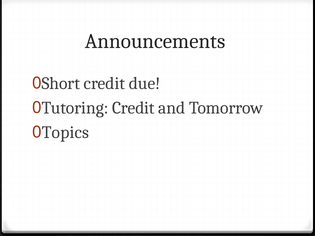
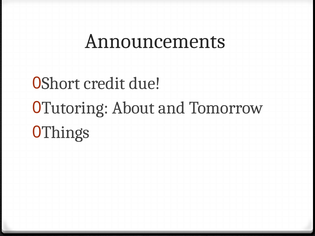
Tutoring Credit: Credit -> About (133, 108)
Topics: Topics -> Things (66, 132)
